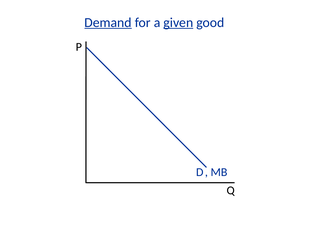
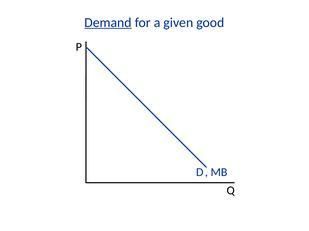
given underline: present -> none (178, 23)
